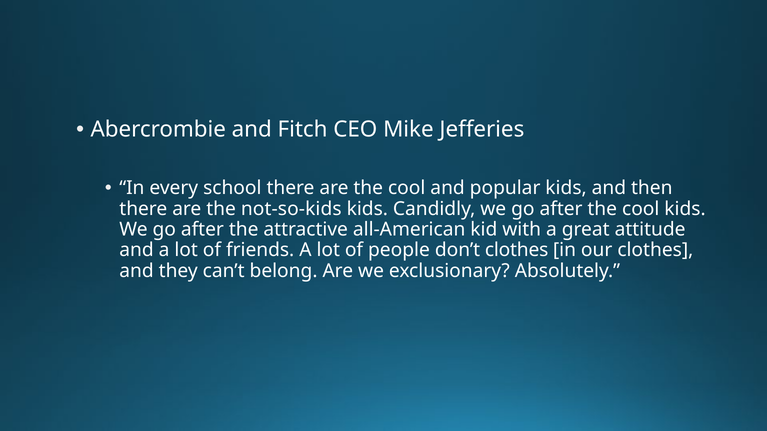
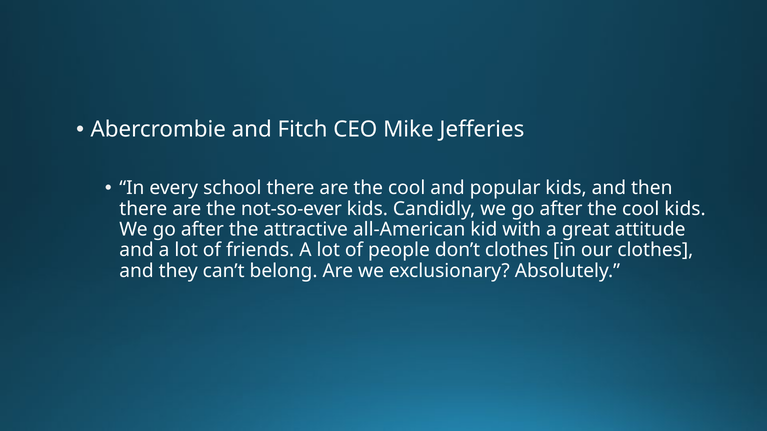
not-so-kids: not-so-kids -> not-so-ever (291, 209)
